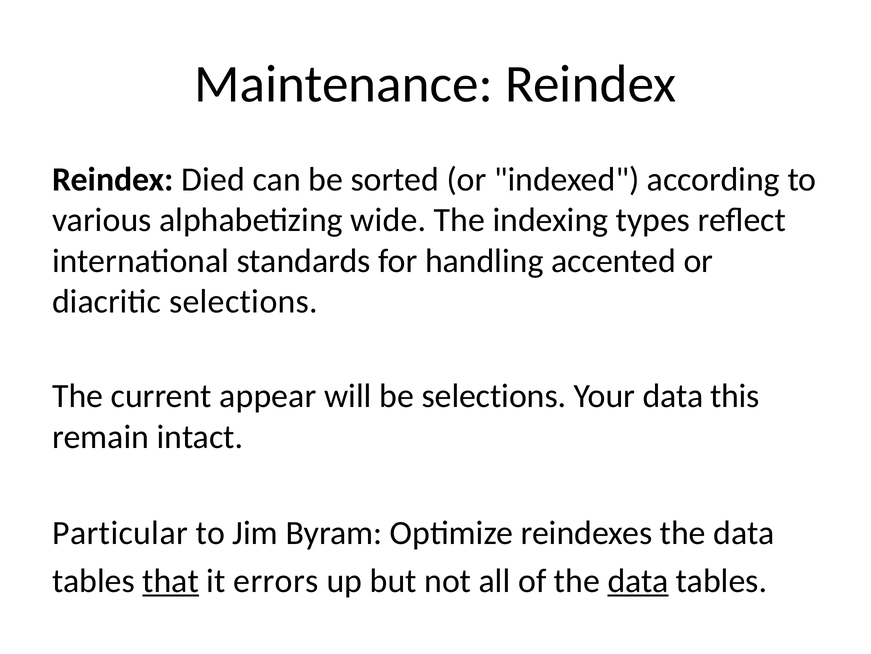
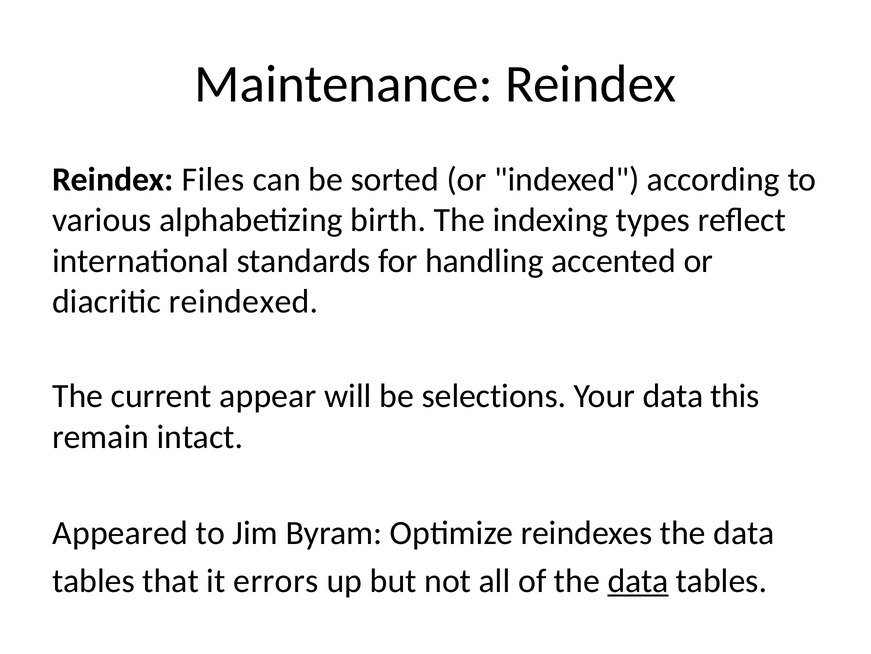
Died: Died -> Files (213, 179)
wide: wide -> birth (388, 220)
diacritic selections: selections -> reindexed (244, 301)
Particular: Particular -> Appeared (120, 533)
that underline: present -> none (171, 580)
